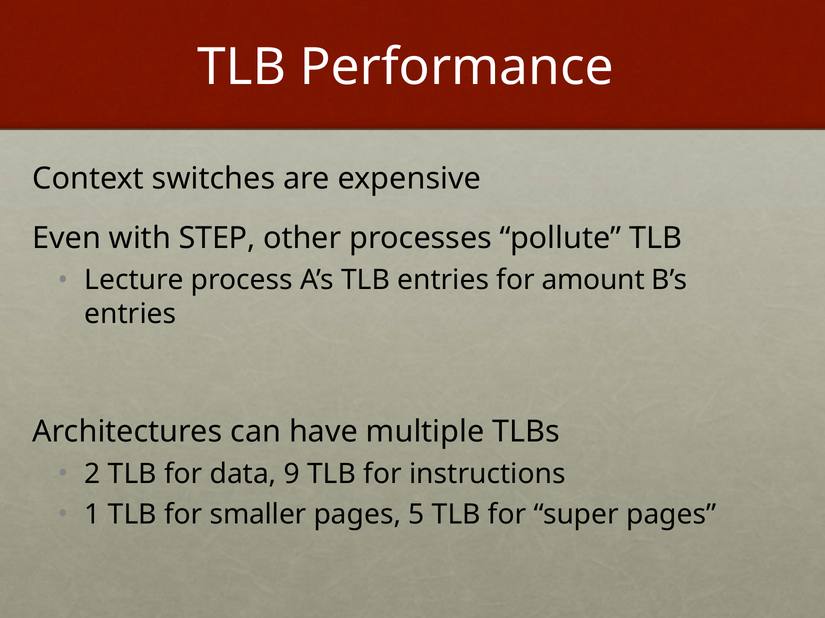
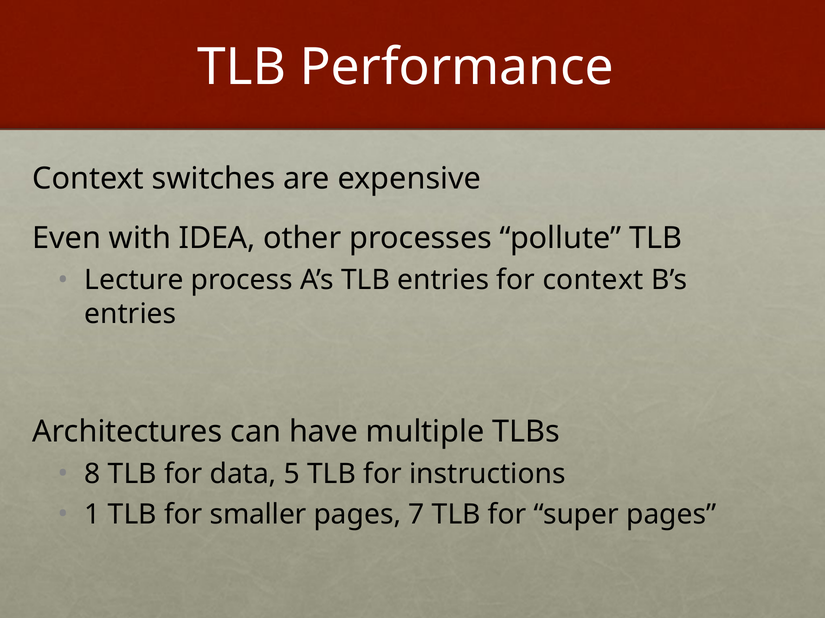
STEP: STEP -> IDEA (217, 238)
for amount: amount -> context (593, 280)
2: 2 -> 8 (92, 474)
9: 9 -> 5 (292, 474)
5: 5 -> 7 (416, 515)
